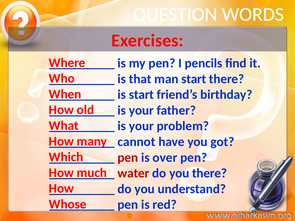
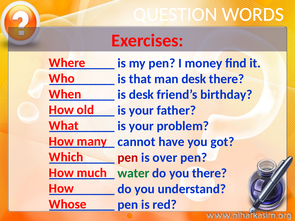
pencils: pencils -> money (203, 63)
man start: start -> desk (194, 79)
is start: start -> desk (141, 95)
water colour: red -> green (133, 173)
